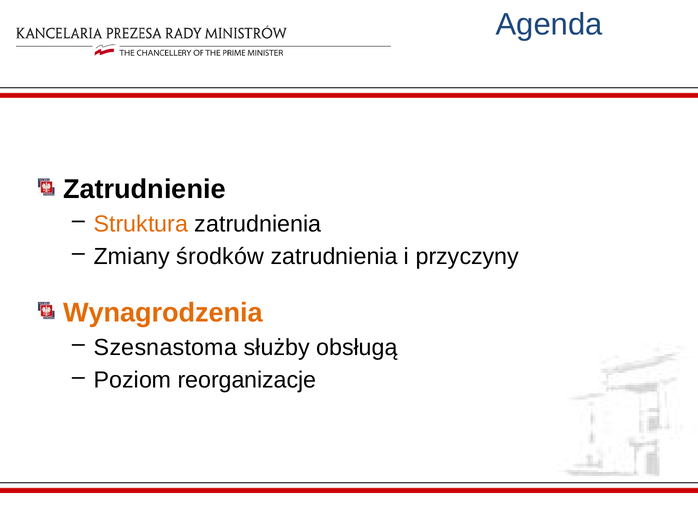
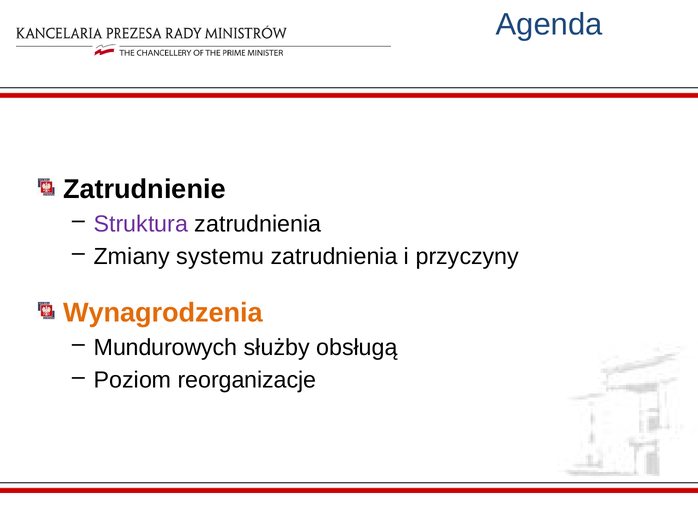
Struktura colour: orange -> purple (141, 224)
środków: środków -> systemu (220, 256)
Szesnastoma: Szesnastoma -> Mundurowych (166, 347)
